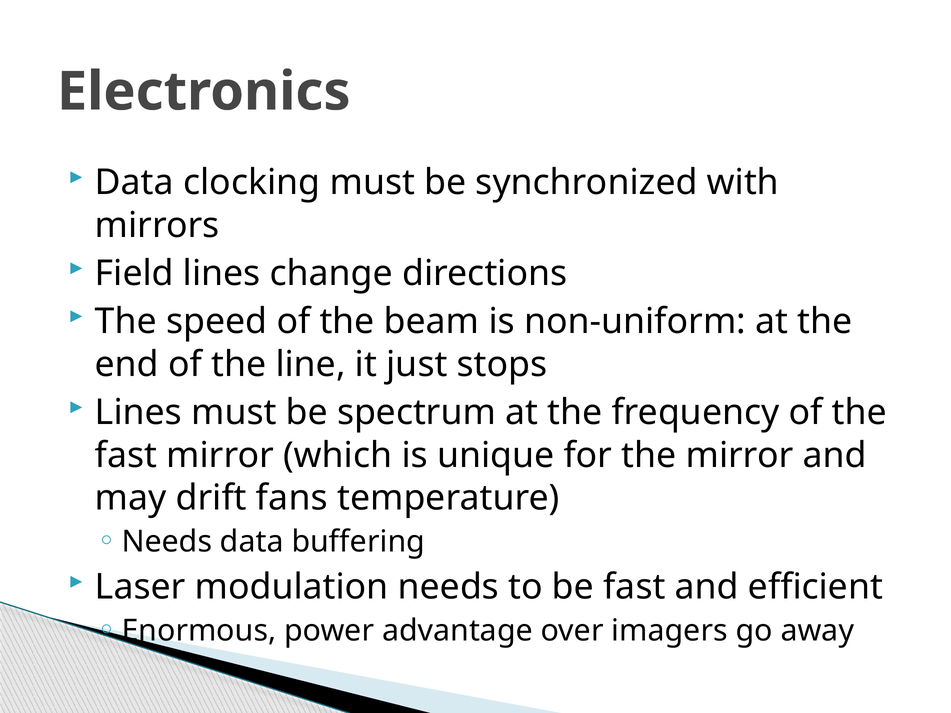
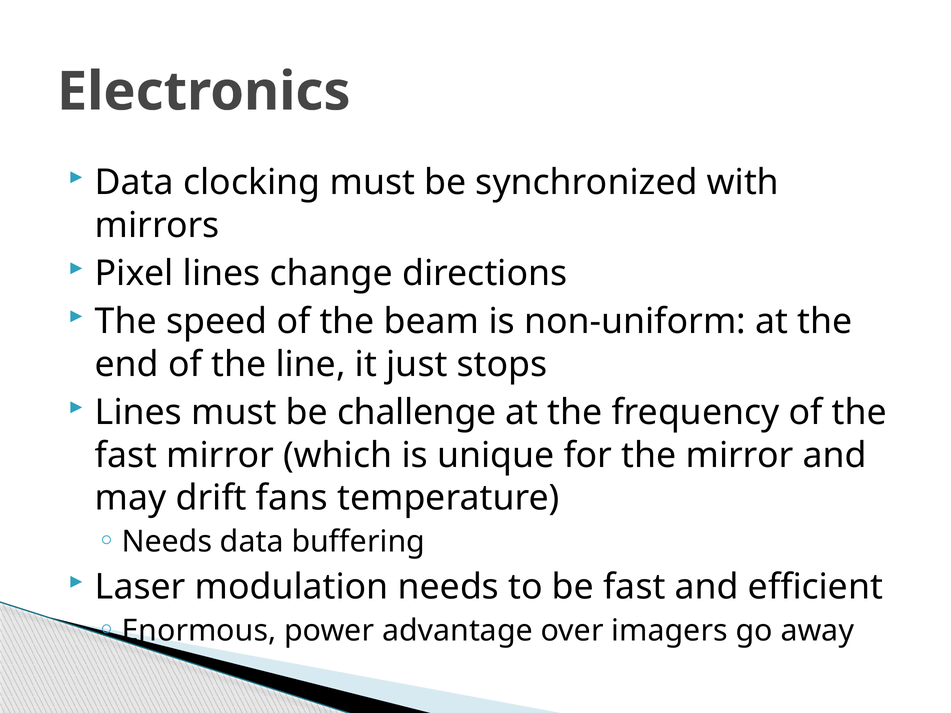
Field: Field -> Pixel (134, 274)
spectrum: spectrum -> challenge (417, 413)
